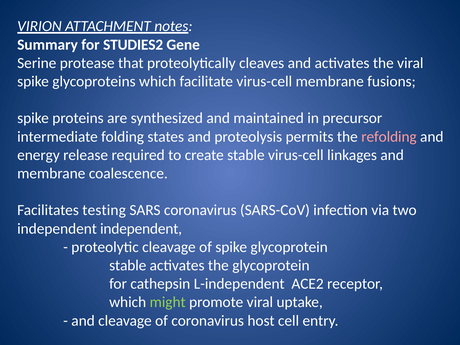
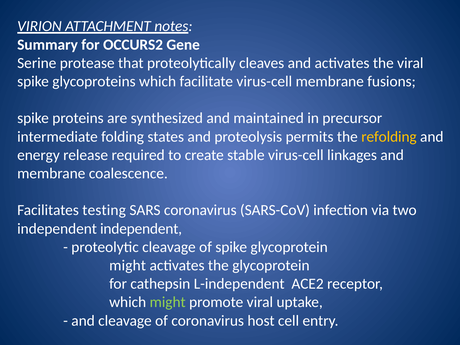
STUDIES2: STUDIES2 -> OCCURS2 (133, 45)
refolding colour: pink -> yellow (389, 137)
stable: stable -> might (128, 265)
